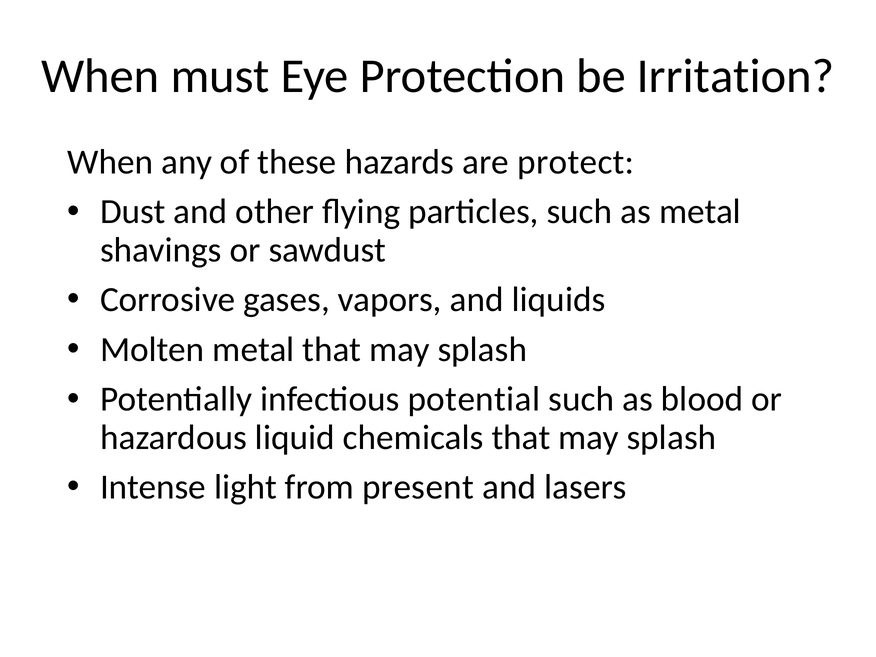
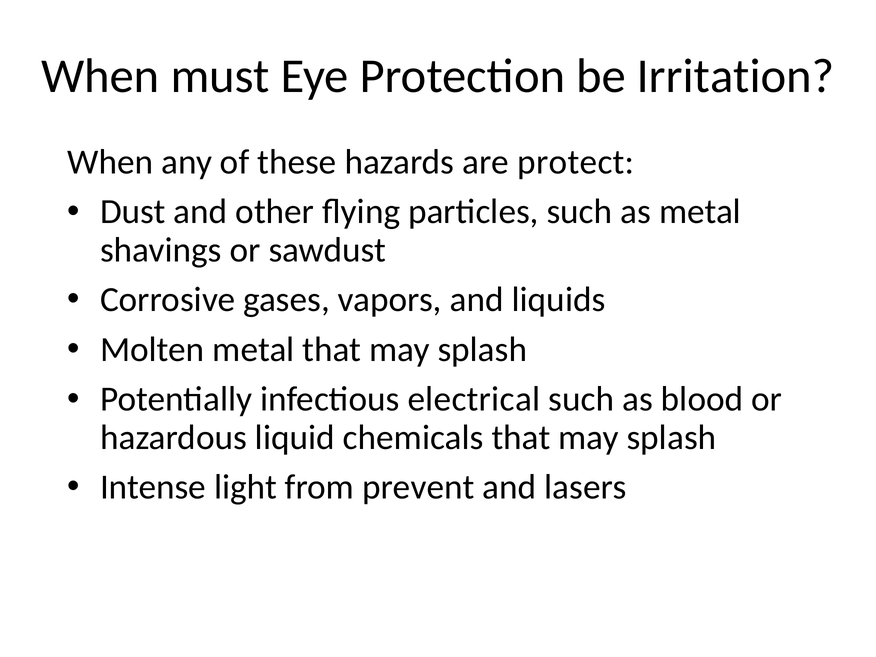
potential: potential -> electrical (474, 399)
present: present -> prevent (418, 487)
